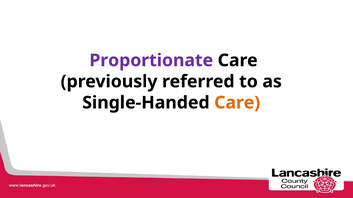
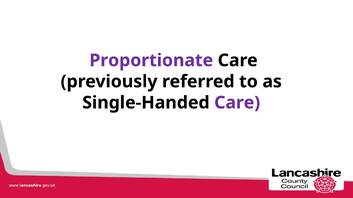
Care colour: orange -> purple (237, 103)
